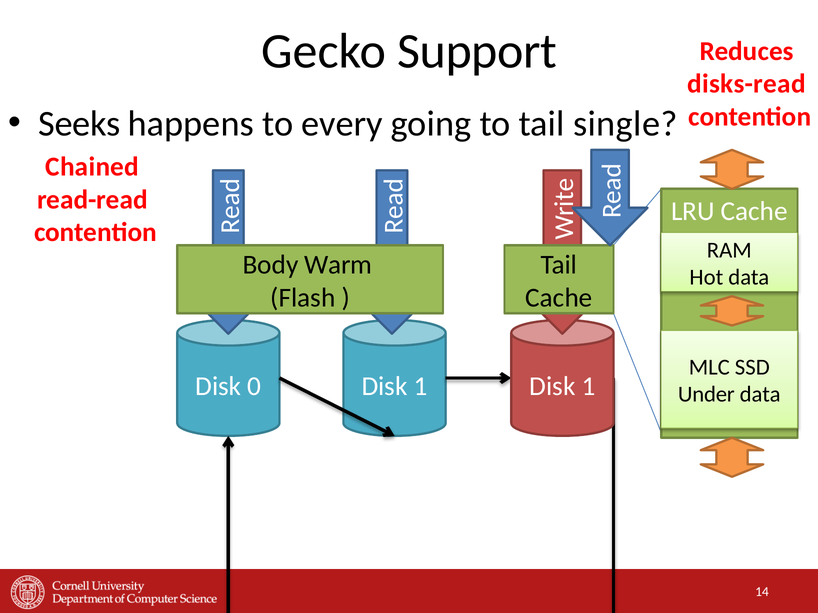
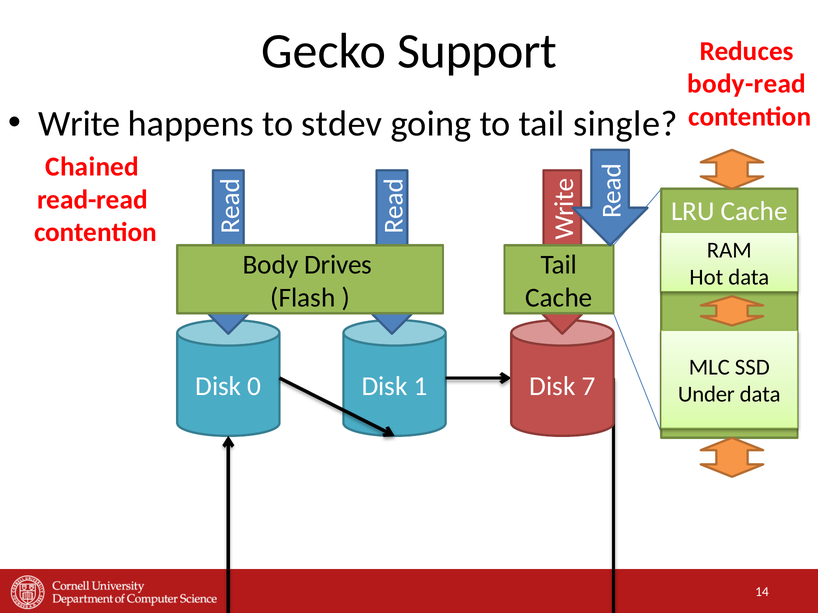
disks-read: disks-read -> body-read (747, 84)
Seeks: Seeks -> Write (79, 124)
every: every -> stdev (342, 124)
Warm: Warm -> Drives (338, 265)
1: 1 -> 7 (588, 387)
